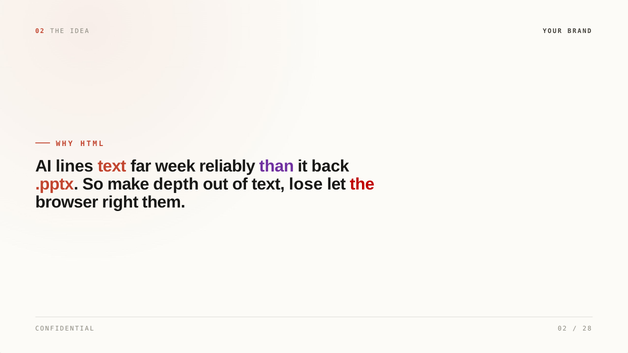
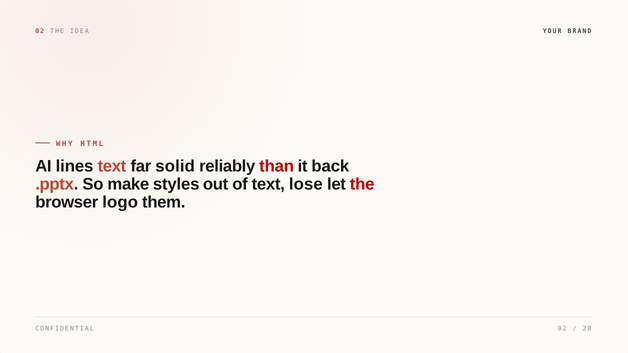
week: week -> solid (175, 166)
than colour: purple -> red (277, 166)
depth: depth -> styles (176, 184)
right: right -> logo (120, 202)
